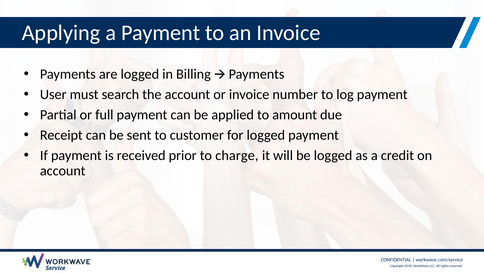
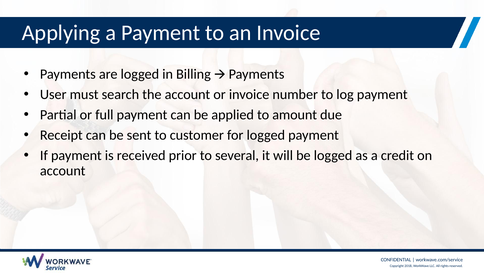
charge: charge -> several (237, 155)
